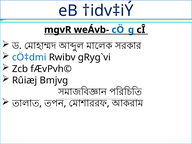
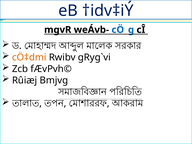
cÖ‡dmi colour: blue -> orange (29, 57)
